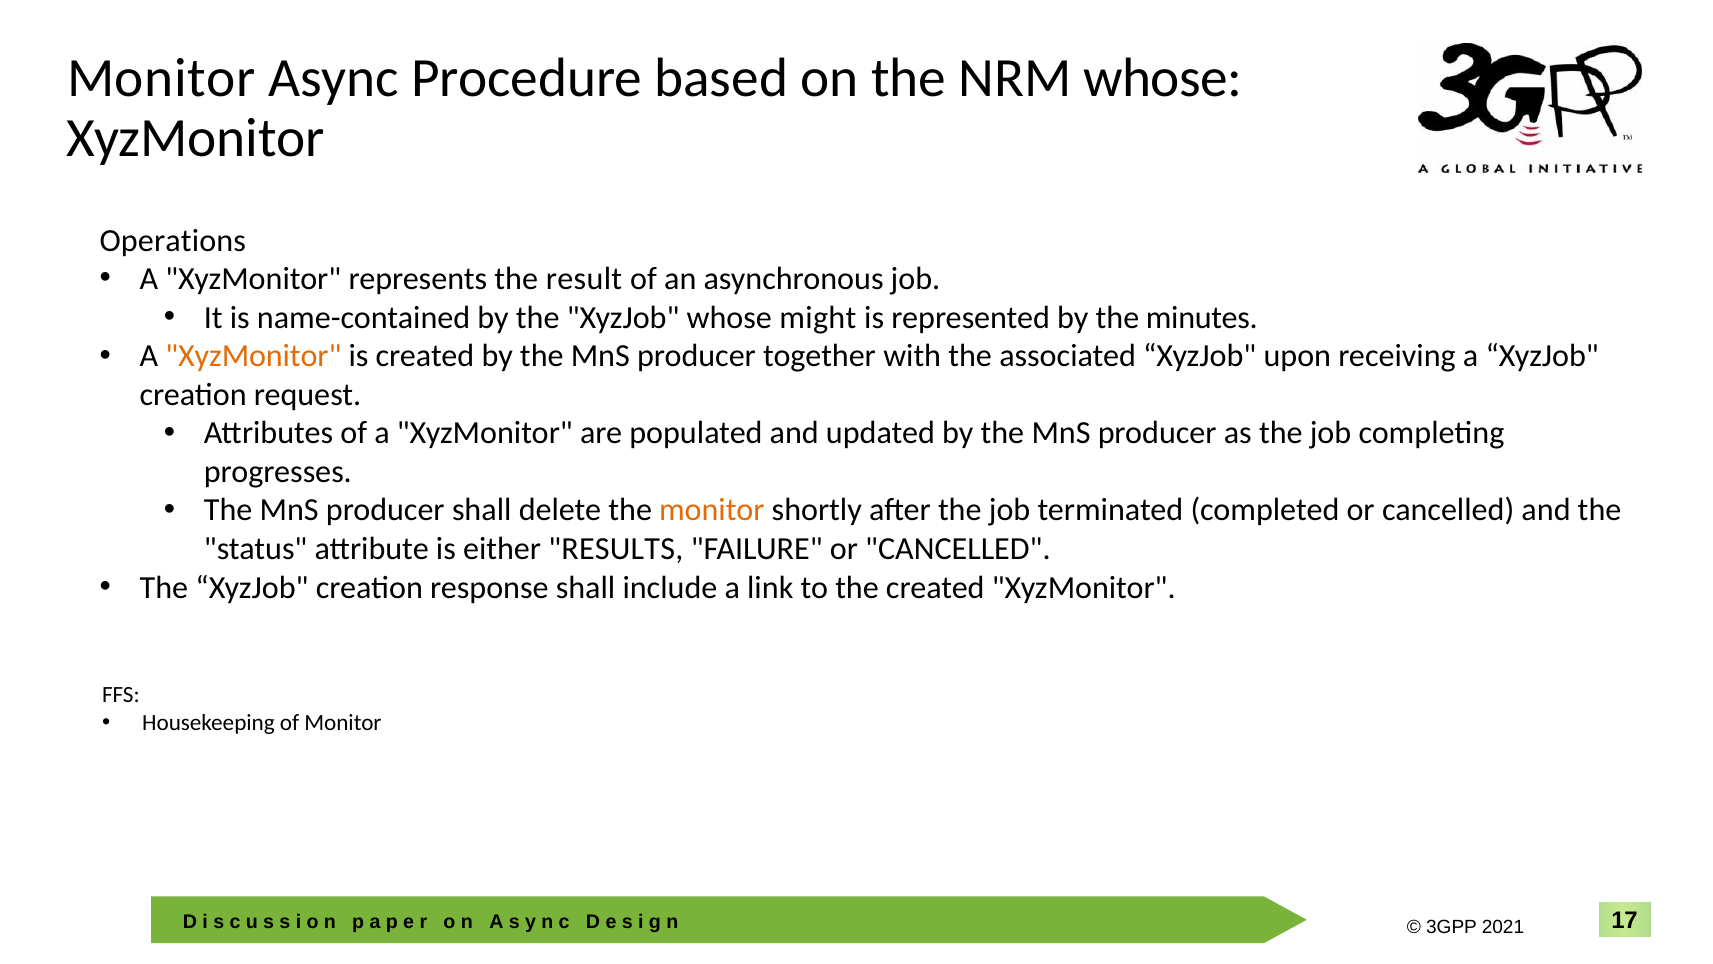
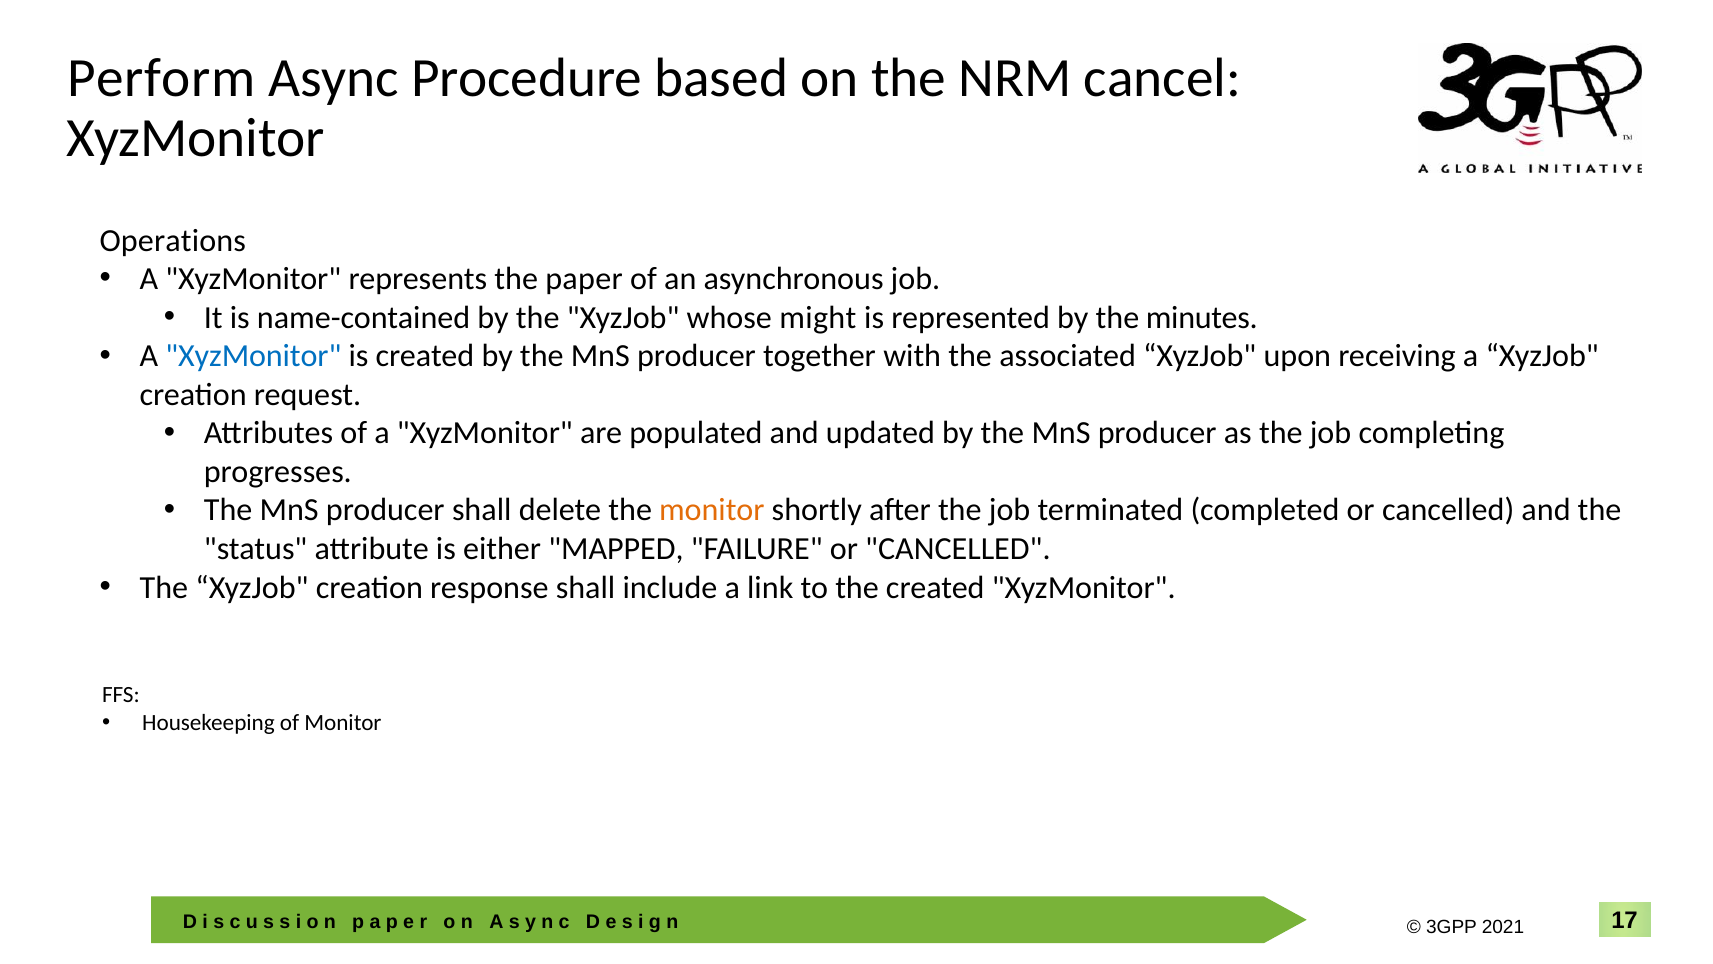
Monitor: Monitor -> Perform (161, 79)
NRM whose: whose -> cancel (1163, 79)
result: result -> paper (584, 279)
XyzMonitor colour: orange -> blue (253, 356)
RESULTS: RESULTS -> MAPPED (616, 549)
